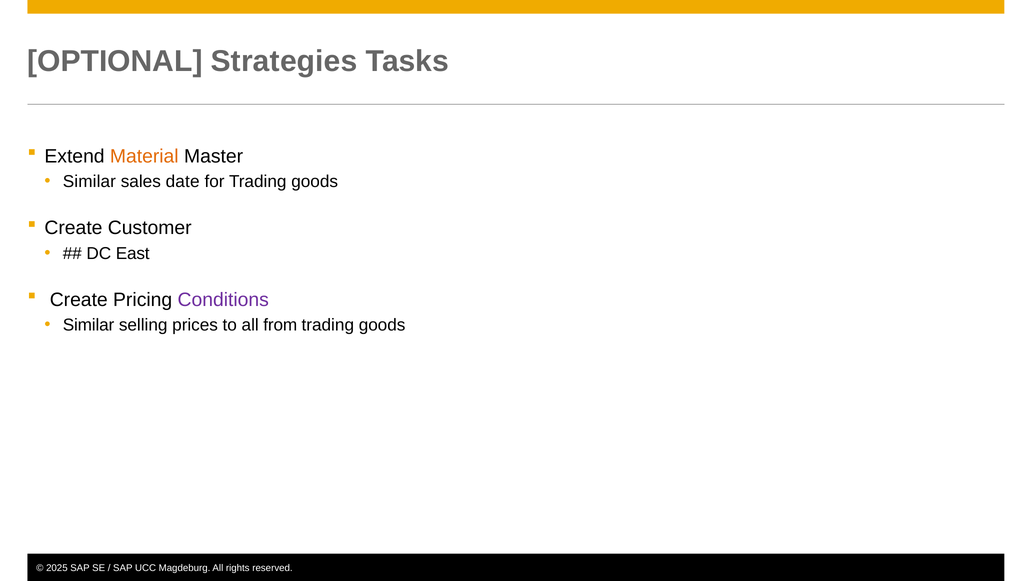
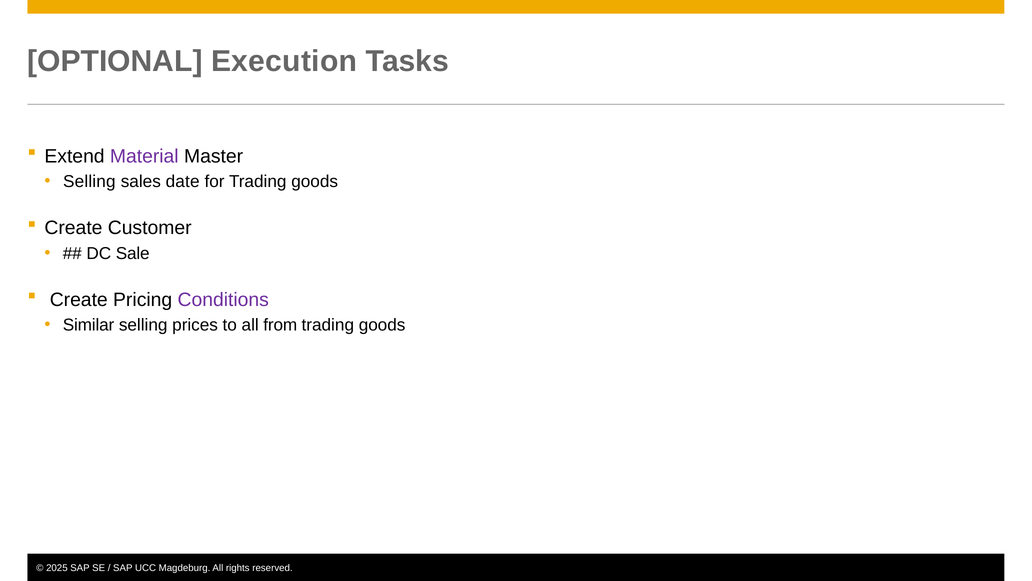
Strategies: Strategies -> Execution (284, 61)
Material colour: orange -> purple (144, 156)
Similar: Similar -> Selling (89, 181)
East: East -> Sale (133, 253)
